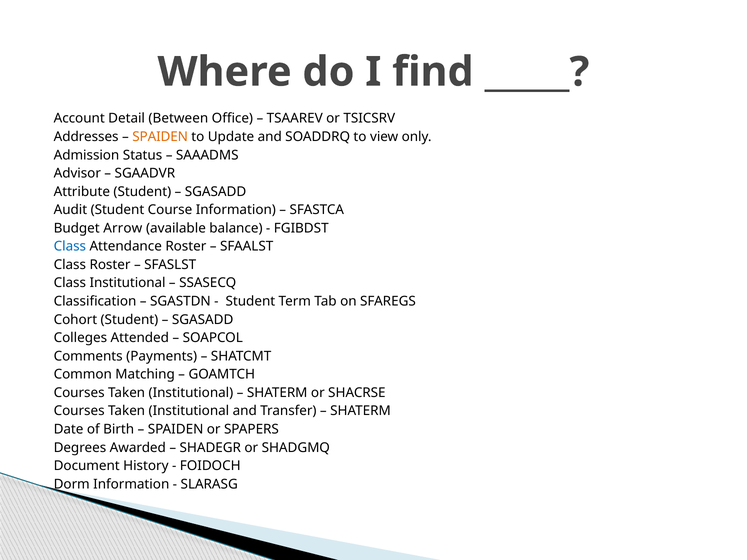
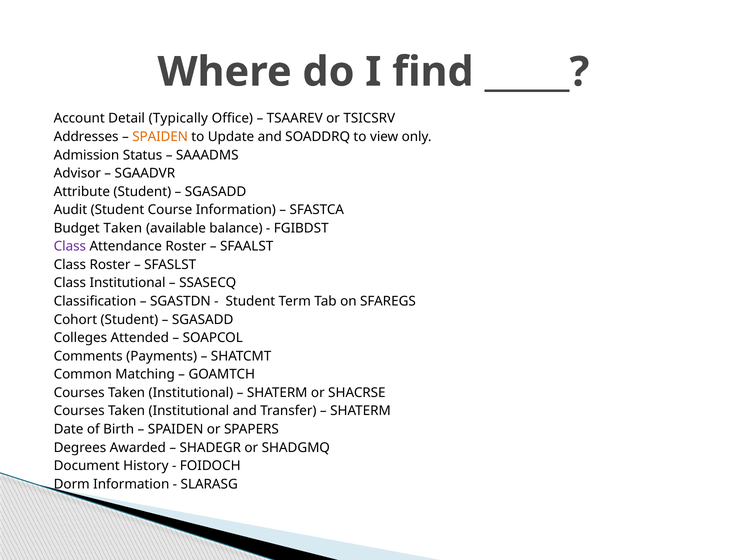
Between: Between -> Typically (178, 119)
Budget Arrow: Arrow -> Taken (123, 228)
Class colour: blue -> purple (70, 247)
